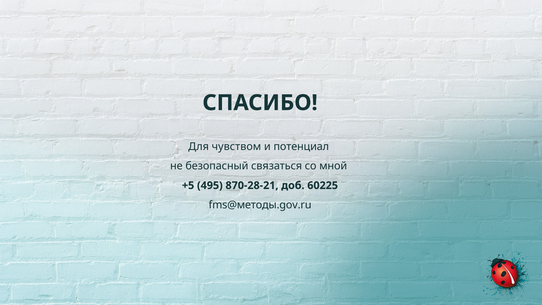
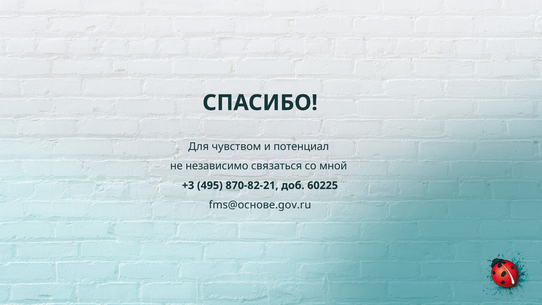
безопасный: безопасный -> независимо (217, 166)
+5: +5 -> +3 (188, 186)
870-28-21: 870-28-21 -> 870-82-21 (252, 186)
fms@методы.gov.ru: fms@методы.gov.ru -> fms@основе.gov.ru (260, 205)
